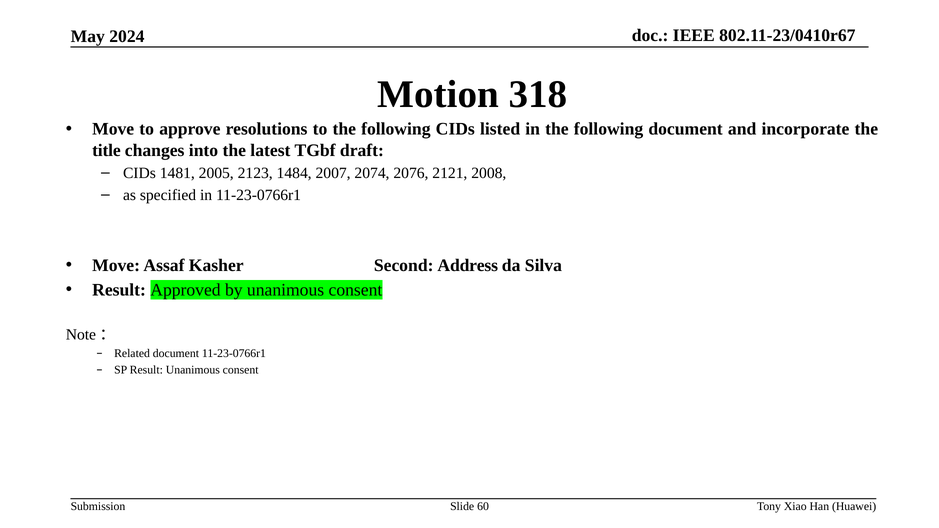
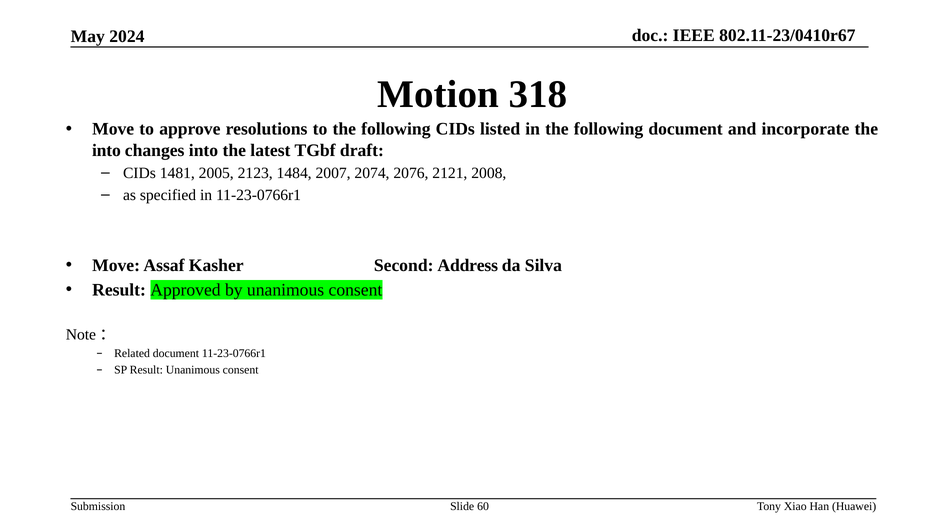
title: title -> into (106, 150)
